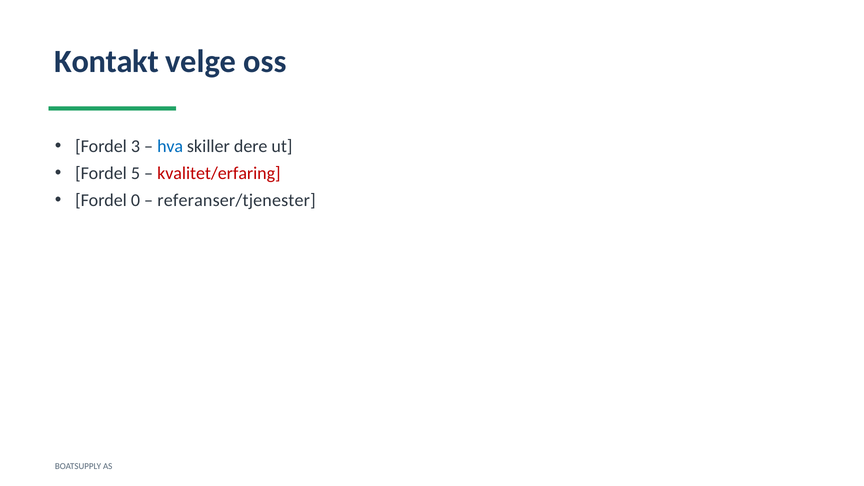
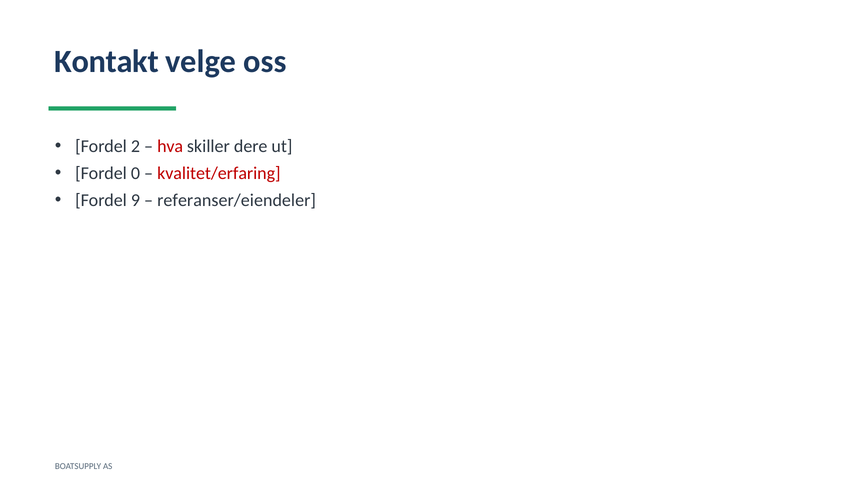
3: 3 -> 2 (135, 146)
hva colour: blue -> red (170, 146)
5: 5 -> 0 (135, 173)
0: 0 -> 9 (135, 200)
referanser/tjenester: referanser/tjenester -> referanser/eiendeler (237, 200)
